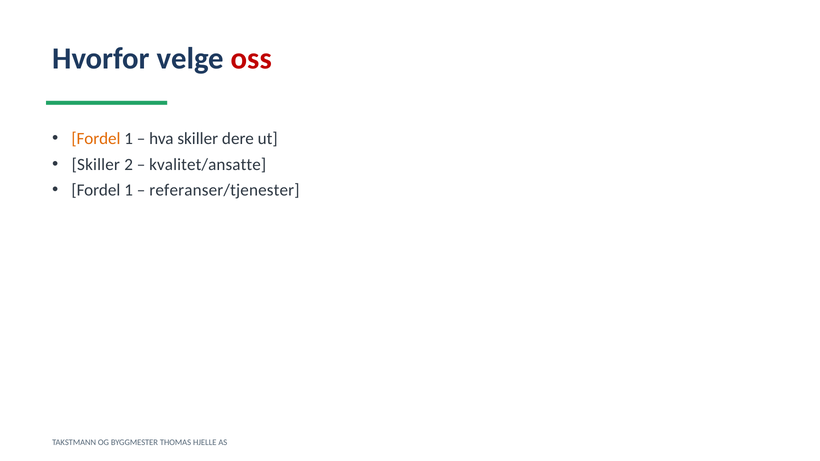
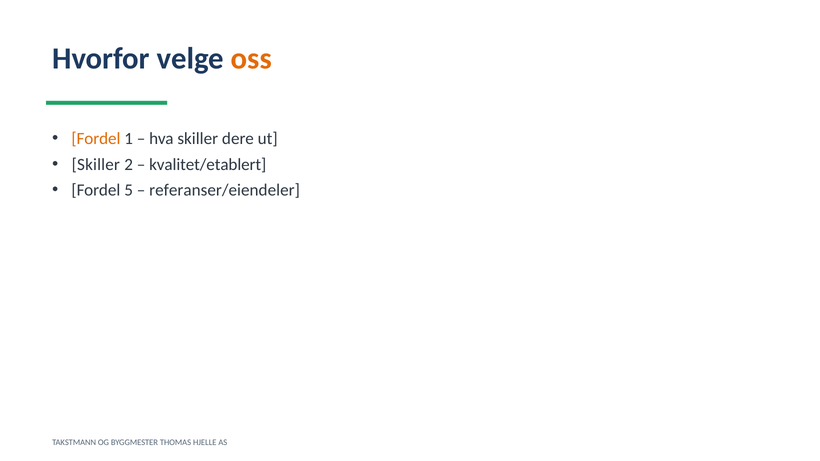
oss colour: red -> orange (251, 59)
kvalitet/ansatte: kvalitet/ansatte -> kvalitet/etablert (208, 165)
1: 1 -> 5 (129, 190)
referanser/tjenester: referanser/tjenester -> referanser/eiendeler (225, 190)
